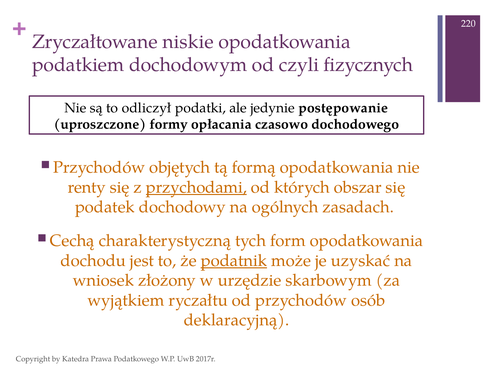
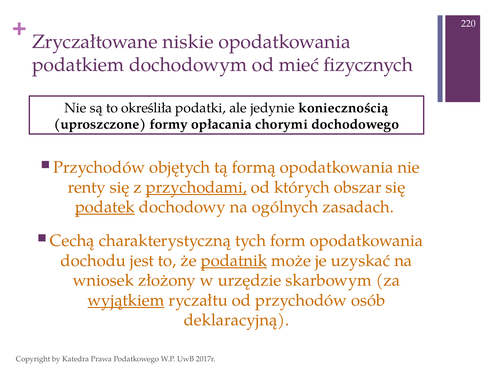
czyli: czyli -> mieć (299, 65)
odliczył: odliczył -> określiła (147, 108)
postępowanie: postępowanie -> koniecznością (343, 108)
czasowo: czasowo -> chorymi (282, 124)
podatek underline: none -> present (105, 207)
wyjątkiem underline: none -> present (126, 300)
